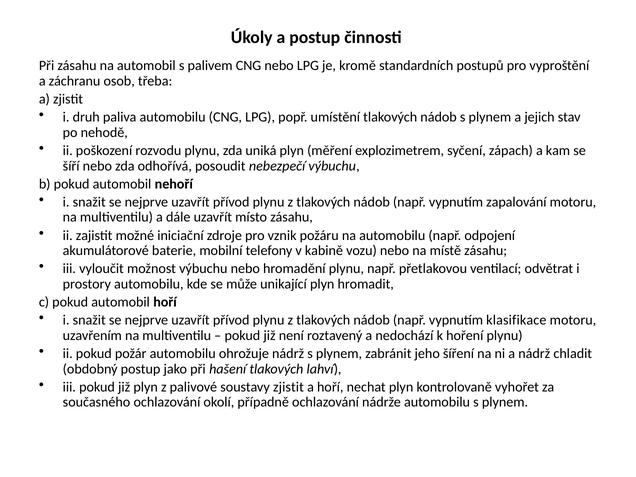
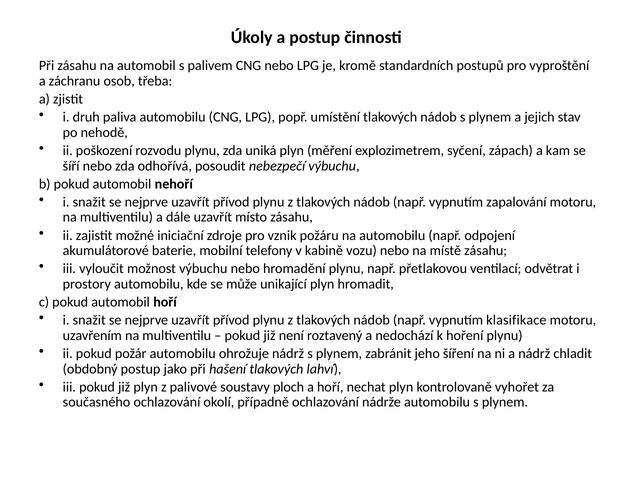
soustavy zjistit: zjistit -> ploch (289, 387)
